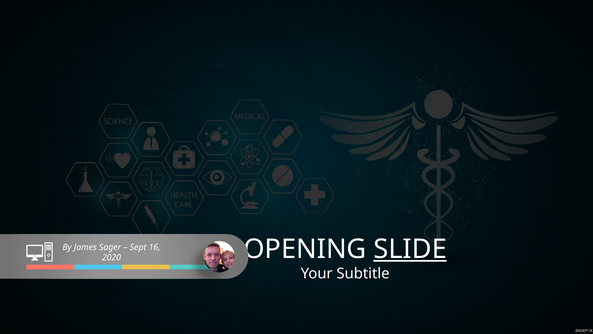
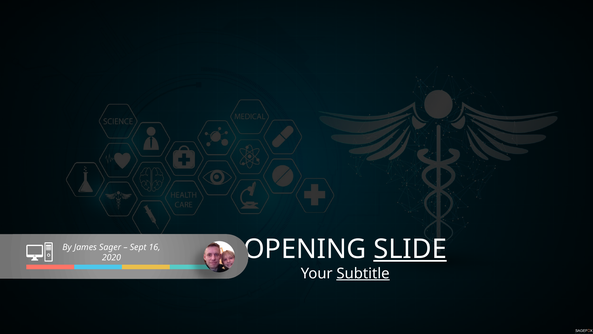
Subtitle underline: none -> present (363, 273)
